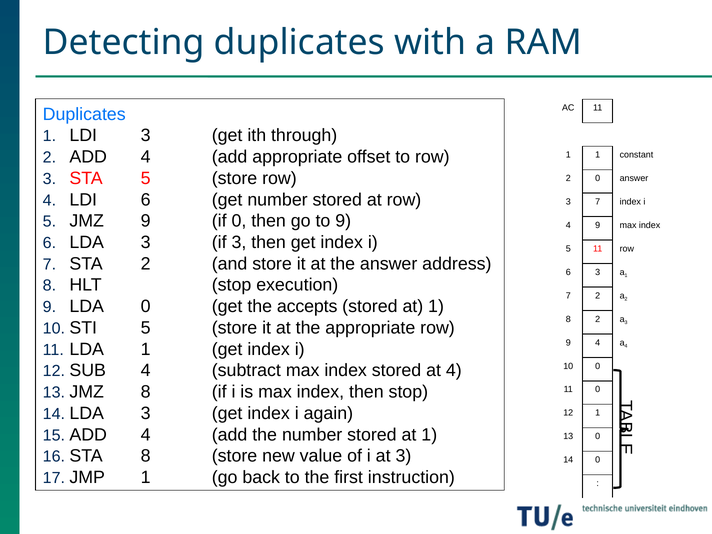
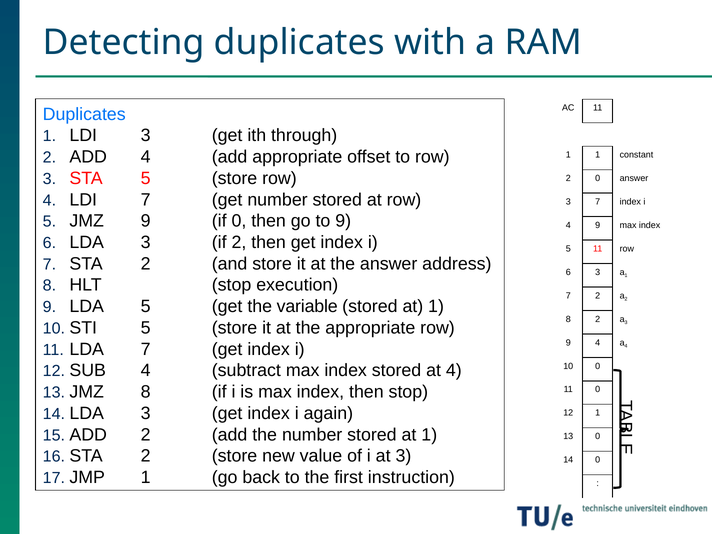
LDI 6: 6 -> 7 (146, 200)
if 3: 3 -> 2 (239, 242)
LDA 0: 0 -> 5 (146, 306)
accepts: accepts -> variable (307, 306)
LDA 1: 1 -> 7 (146, 349)
4: 4 -> 2 (146, 435)
8: 8 -> 2 (146, 456)
